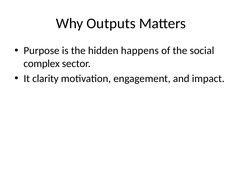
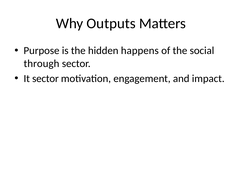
complex: complex -> through (42, 64)
It clarity: clarity -> sector (45, 79)
